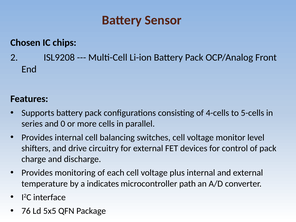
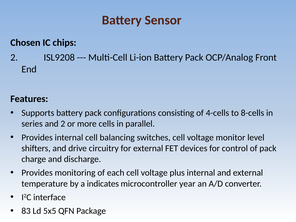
5-cells: 5-cells -> 8-cells (252, 113)
and 0: 0 -> 2 (63, 124)
path: path -> year (187, 184)
76: 76 -> 83 (26, 211)
